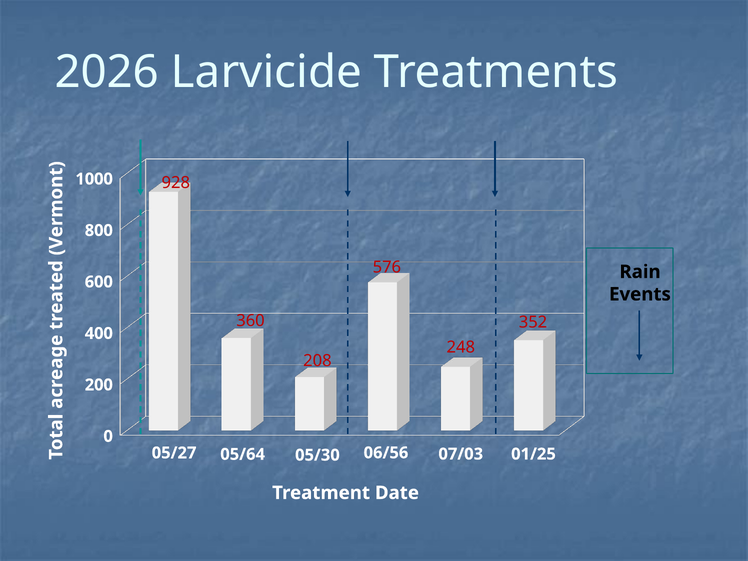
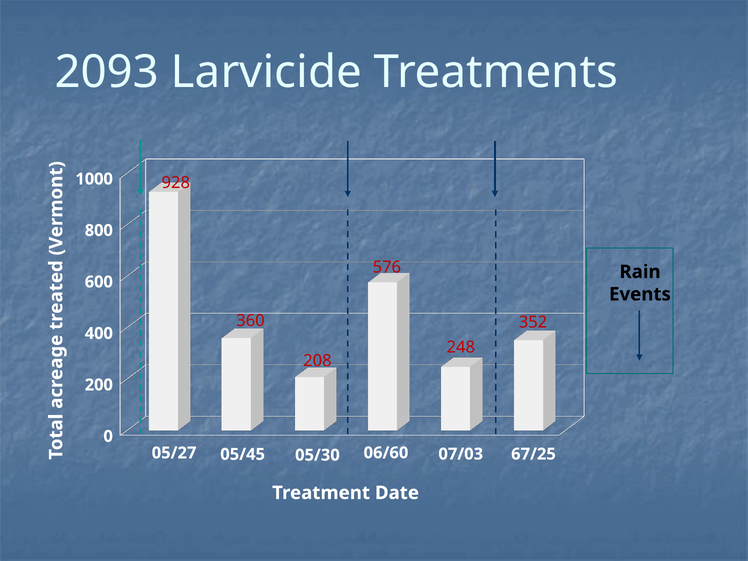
2026: 2026 -> 2093 (107, 72)
05/64: 05/64 -> 05/45 (243, 454)
06/56: 06/56 -> 06/60 (386, 453)
01/25: 01/25 -> 67/25 (534, 454)
